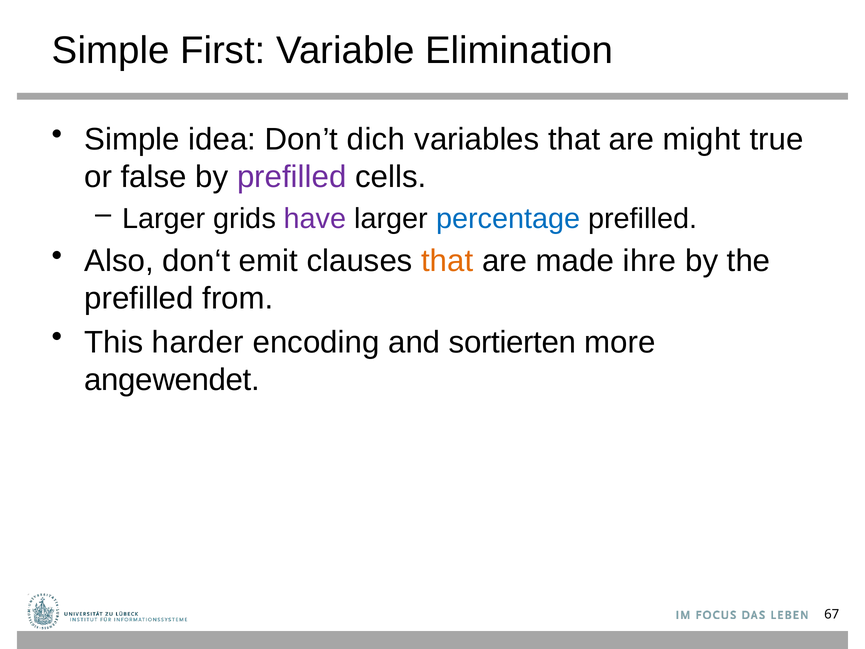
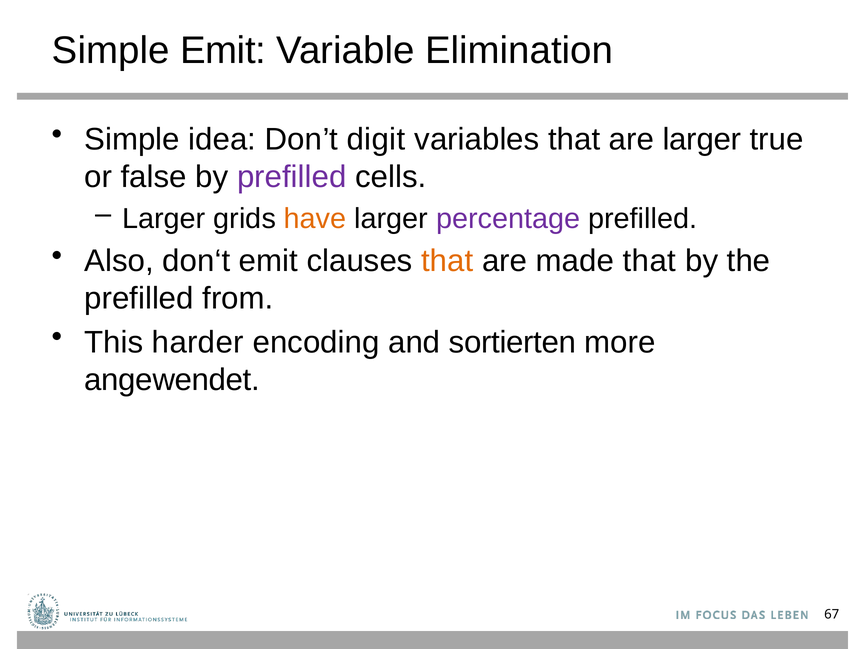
Simple First: First -> Emit (223, 50)
dich: dich -> digit (376, 139)
are might: might -> larger (702, 139)
have colour: purple -> orange (315, 219)
percentage colour: blue -> purple (508, 219)
made ihre: ihre -> that (649, 261)
